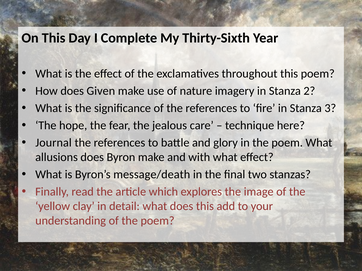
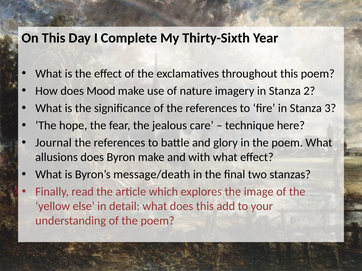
Given: Given -> Mood (101, 91)
clay: clay -> else (84, 206)
